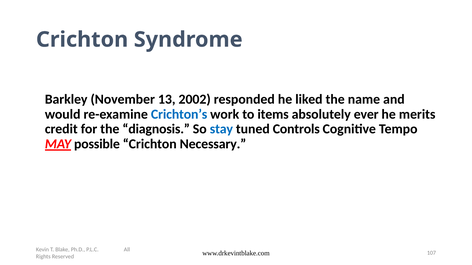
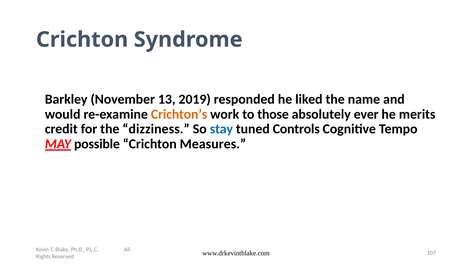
2002: 2002 -> 2019 (195, 100)
Crichton’s colour: blue -> orange (179, 114)
items: items -> those (273, 114)
diagnosis: diagnosis -> dizziness (156, 129)
Necessary: Necessary -> Measures (213, 144)
